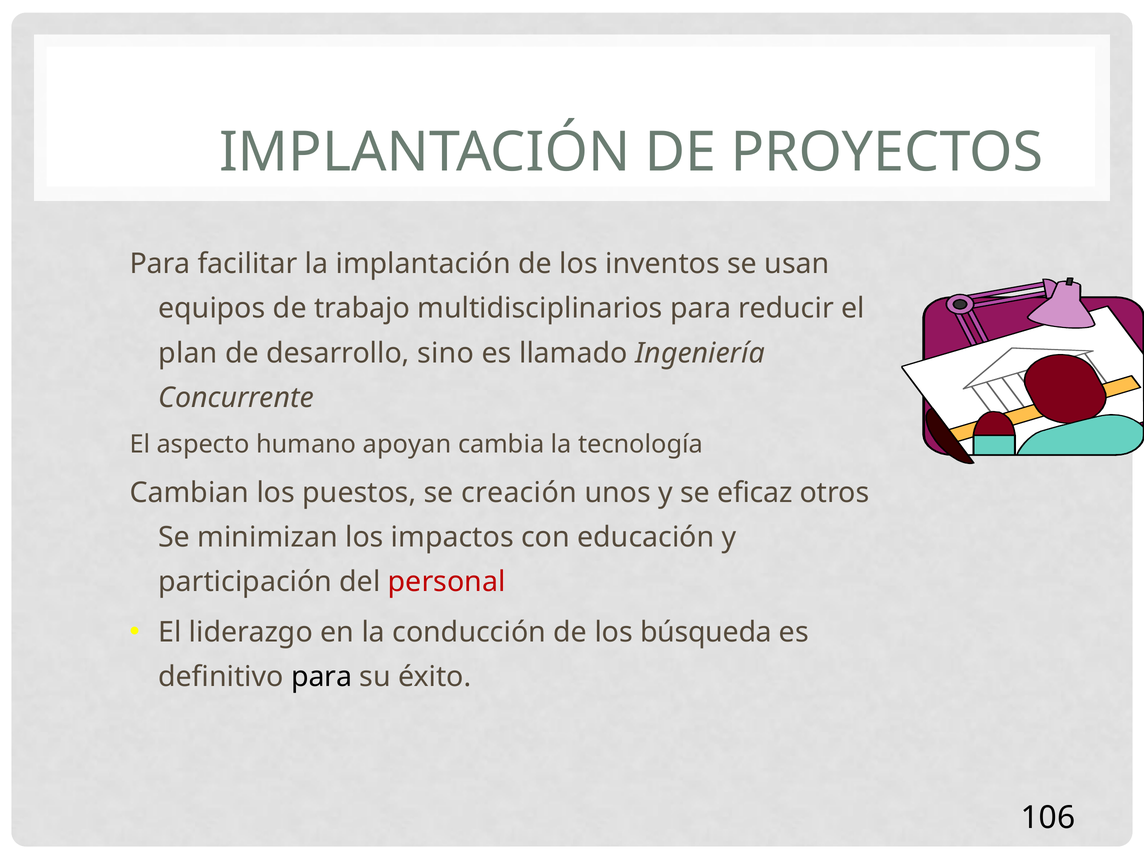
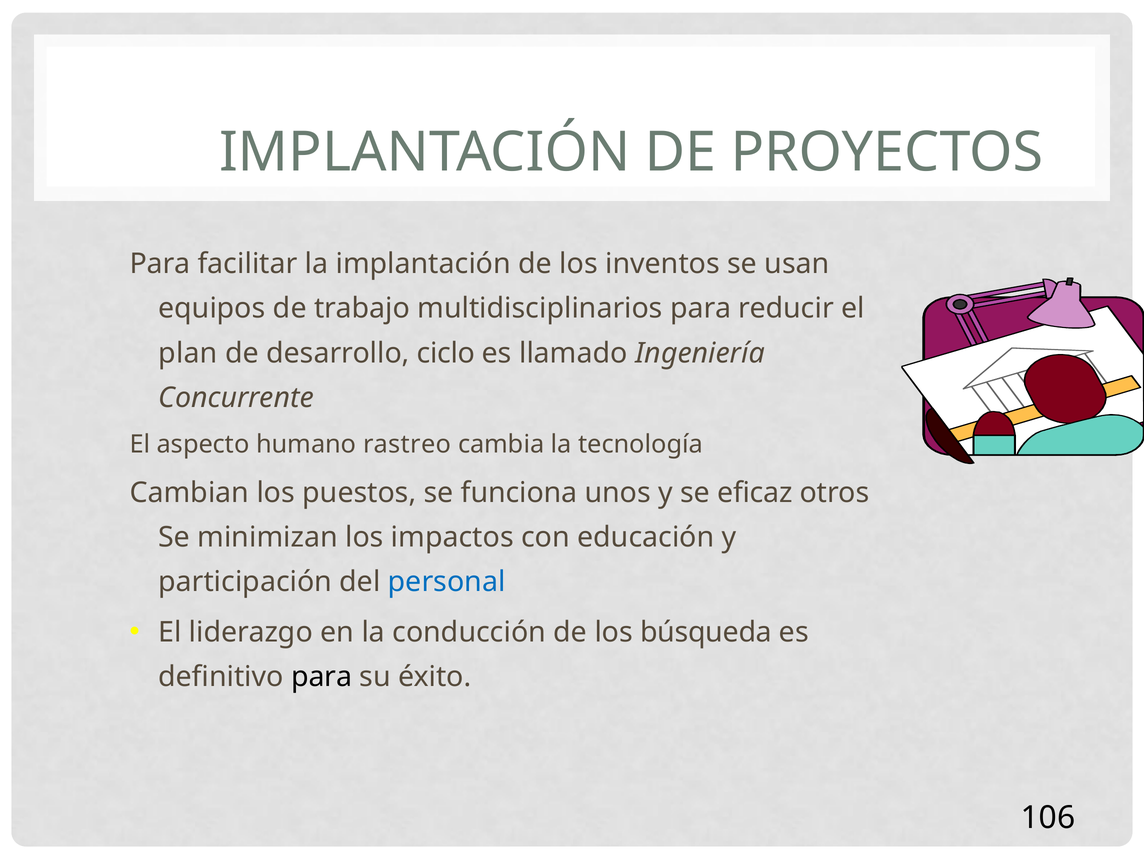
sino: sino -> ciclo (446, 353)
apoyan: apoyan -> rastreo (407, 444)
creación: creación -> funciona (519, 493)
personal colour: red -> blue (447, 582)
